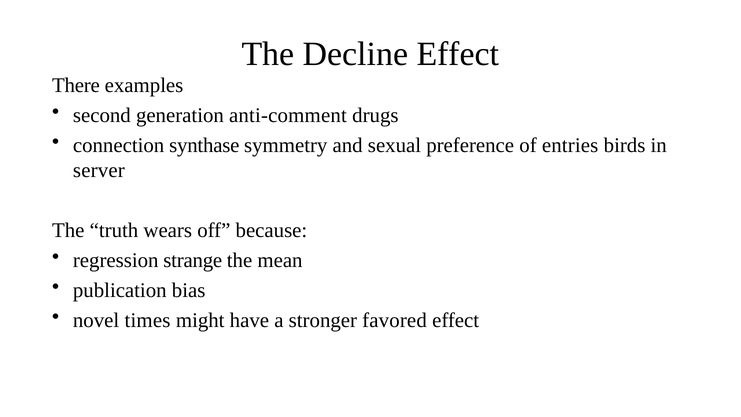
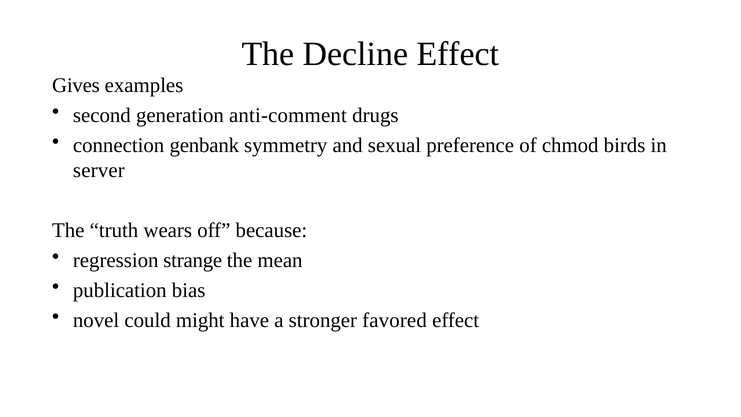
There: There -> Gives (76, 85)
synthase: synthase -> genbank (204, 145)
entries: entries -> chmod (570, 145)
times: times -> could (148, 320)
